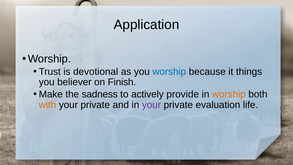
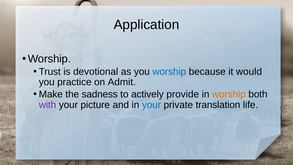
things: things -> would (249, 71)
believer: believer -> practice (74, 82)
Finish: Finish -> Admit (122, 82)
with colour: orange -> purple (47, 105)
private: private -> picture (95, 105)
your colour: purple -> blue (151, 105)
evaluation: evaluation -> translation (218, 105)
